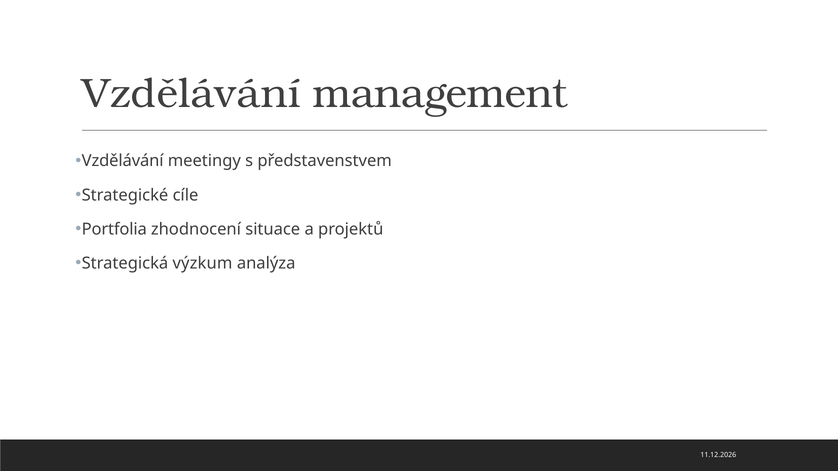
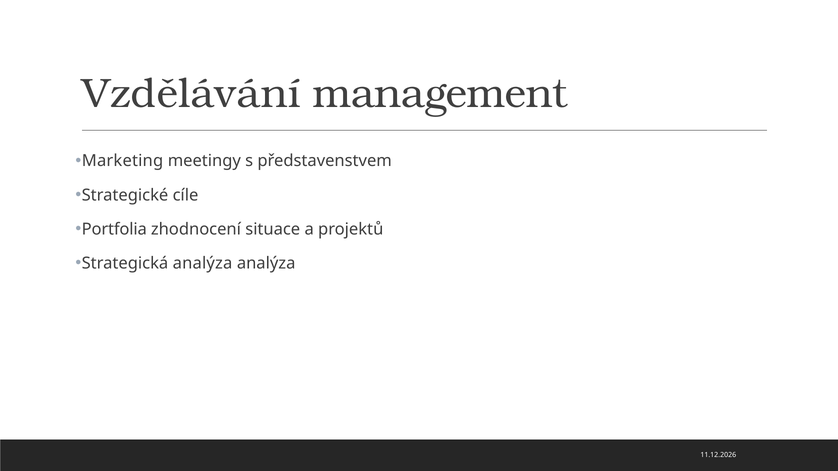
Vzdělávání: Vzdělávání -> Marketing (123, 161)
Strategická výzkum: výzkum -> analýza (202, 263)
